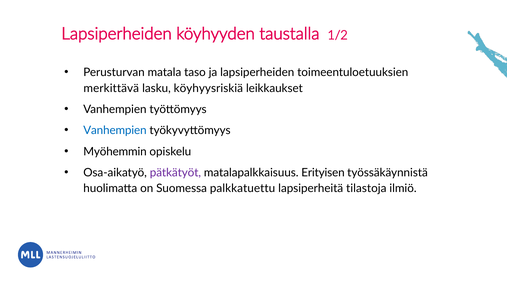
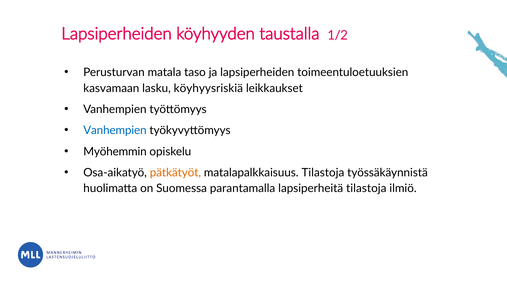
merkittävä: merkittävä -> kasvamaan (111, 88)
pätkätyöt colour: purple -> orange (175, 173)
matalapalkkaisuus Erityisen: Erityisen -> Tilastoja (323, 173)
palkkatuettu: palkkatuettu -> parantamalla (243, 189)
